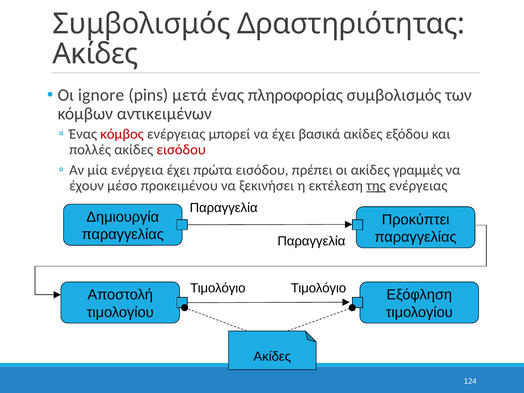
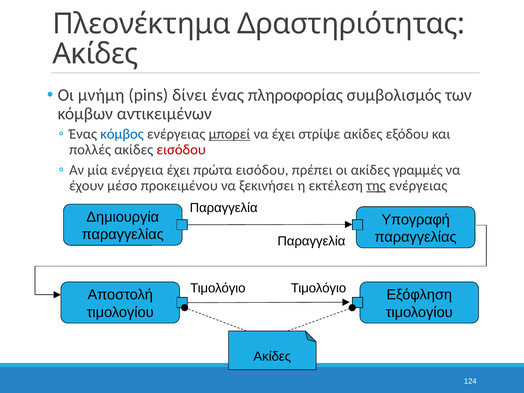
Συμβολισμός: Συμβολισμός -> Πλεονέκτημα (142, 24)
ignore: ignore -> μνήμη (101, 95)
μετά: μετά -> δίνει (190, 95)
κόμβος colour: red -> blue (122, 134)
μπορεί underline: none -> present (230, 134)
βασικά: βασικά -> στρίψε (319, 134)
Προκύπτει: Προκύπτει -> Υπογραφή (416, 220)
